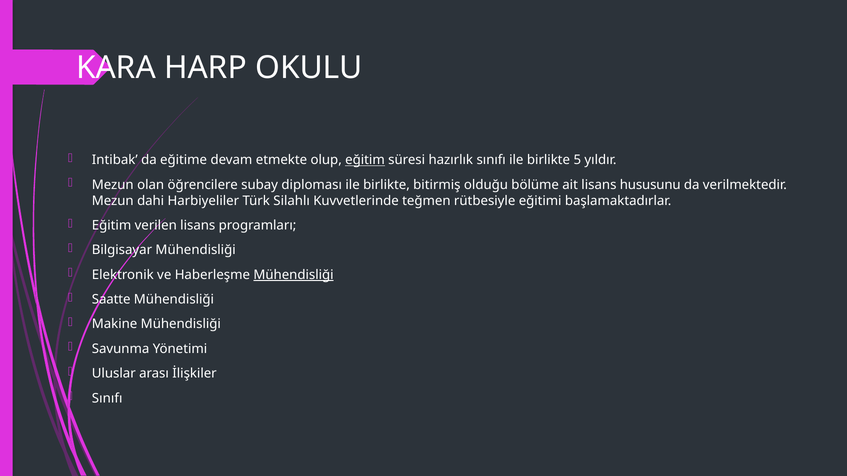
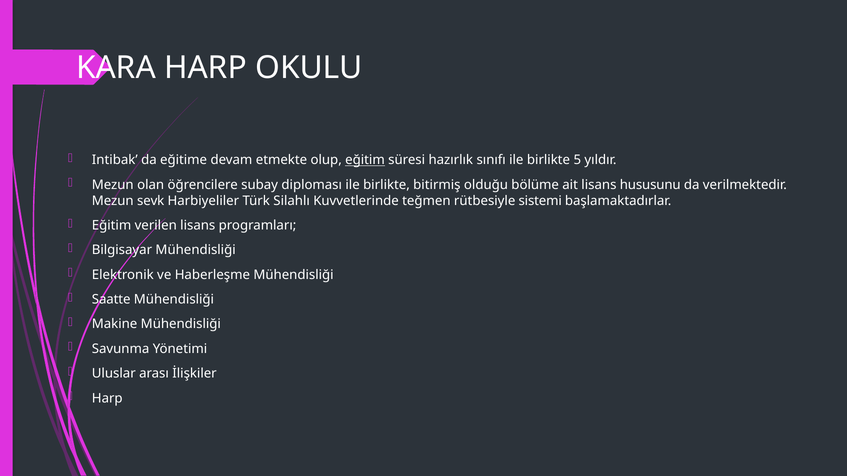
dahi: dahi -> sevk (151, 201)
eğitimi: eğitimi -> sistemi (540, 201)
Mühendisliği underline: present -> none (294, 275)
Sınıfı: Sınıfı -> Harp (107, 399)
